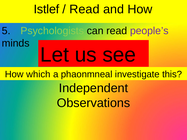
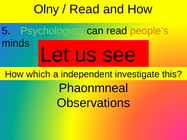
Istlef: Istlef -> Olny (46, 9)
people’s colour: purple -> orange (149, 31)
phaonmneal: phaonmneal -> independent (87, 74)
Independent: Independent -> Phaonmneal (93, 88)
